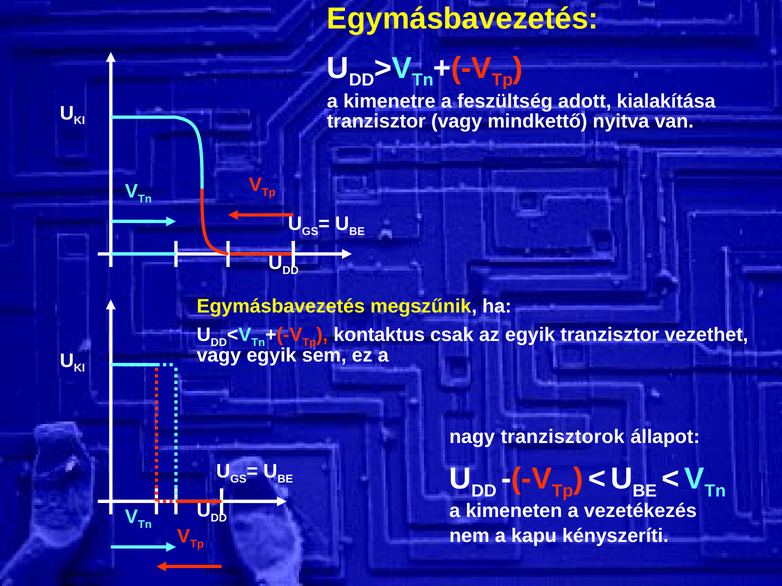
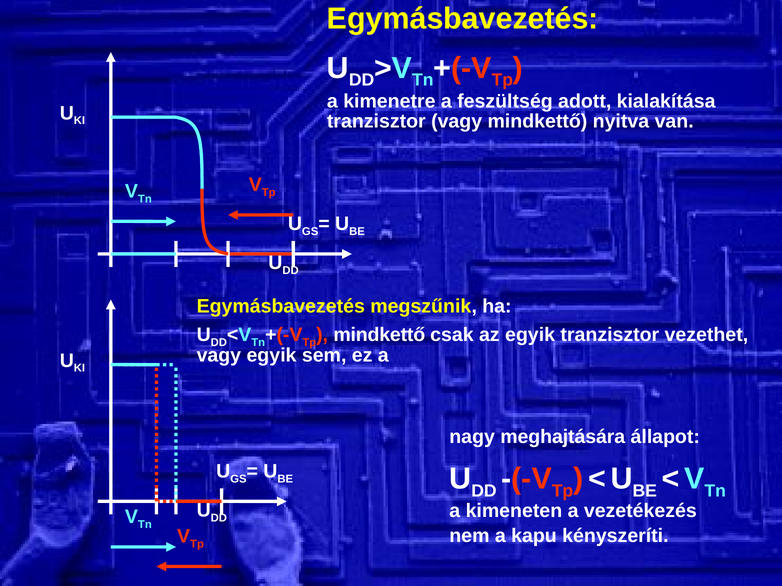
kontaktus: kontaktus -> mindkettő (379, 335)
tranzisztorok: tranzisztorok -> meghajtására (563, 437)
